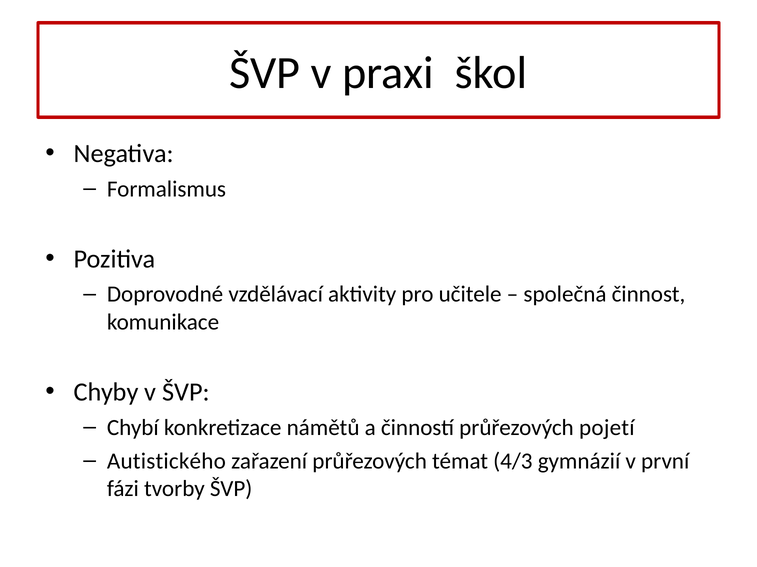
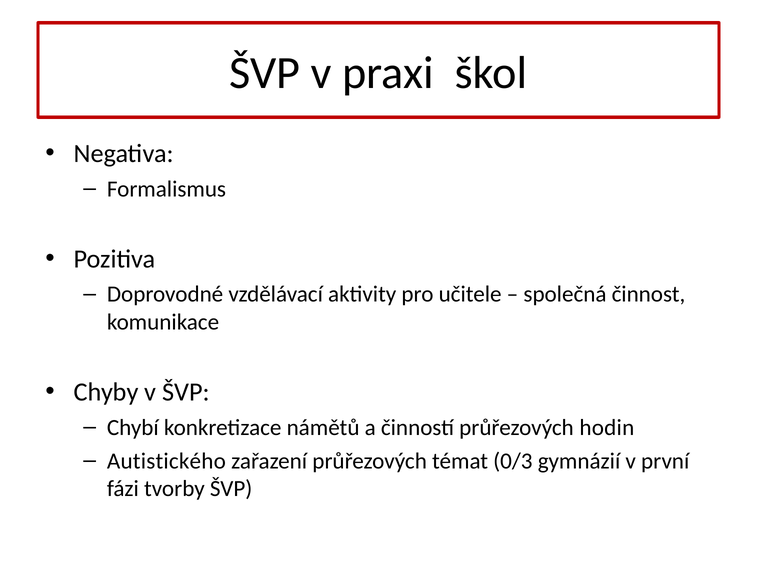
pojetí: pojetí -> hodin (607, 428)
4/3: 4/3 -> 0/3 (513, 462)
